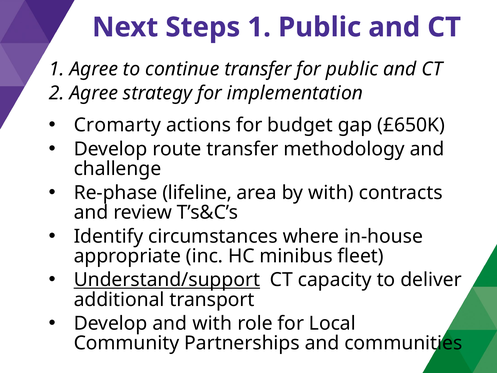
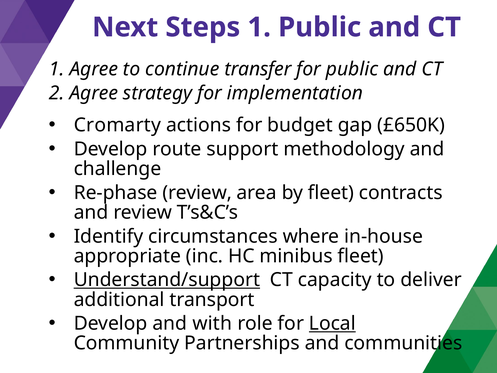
route transfer: transfer -> support (242, 149)
Re-phase lifeline: lifeline -> review (197, 193)
by with: with -> fleet (331, 193)
Local underline: none -> present (332, 323)
